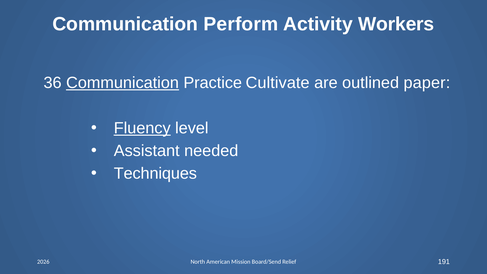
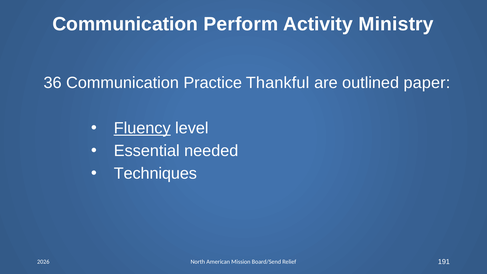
Workers: Workers -> Ministry (396, 24)
Communication underline: present -> none (123, 83)
Cultivate: Cultivate -> Thankful (278, 83)
Assistant: Assistant -> Essential (147, 151)
